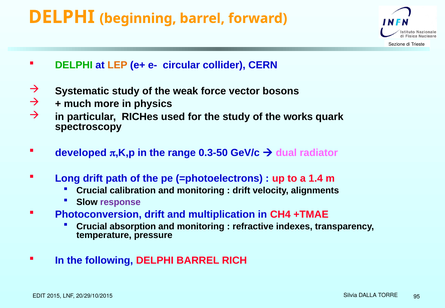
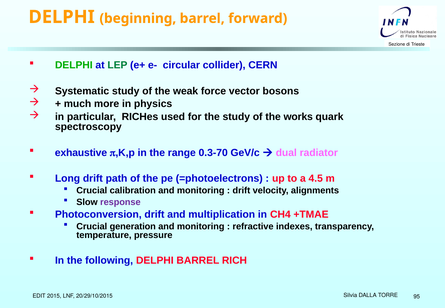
LEP colour: orange -> green (117, 65)
developed: developed -> exhaustive (81, 153)
0.3-50: 0.3-50 -> 0.3-70 (213, 153)
1.4: 1.4 -> 4.5 (316, 179)
absorption: absorption -> generation (133, 227)
